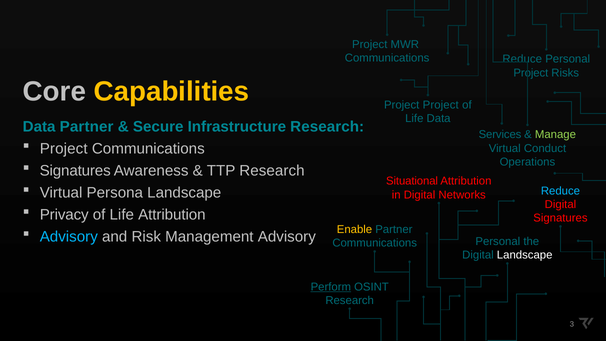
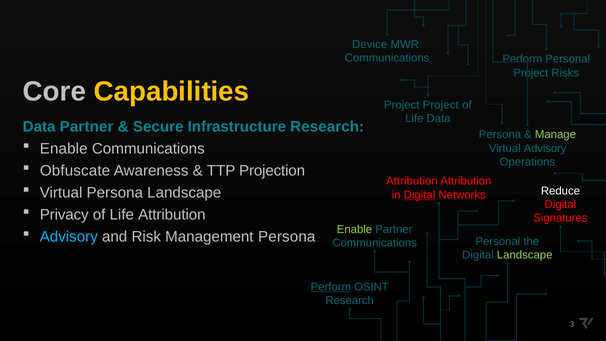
Project: Project -> Device (370, 45)
Communications Reduce: Reduce -> Perform (522, 59)
Services: Services -> Persona (500, 135)
Project: Project -> Enable (64, 149)
Virtual Conduct: Conduct -> Advisory (545, 148)
Signatures: Signatures -> Obfuscate (75, 171)
TTP Research: Research -> Projection (272, 171)
Situational: Situational -> Attribution (412, 181)
Digital underline: none -> present (420, 195)
Reduce colour: light blue -> white (560, 191)
Enable colour: yellow -> light green (354, 229)
Management Advisory: Advisory -> Persona (287, 237)
Landscape colour: white -> light green (525, 255)
